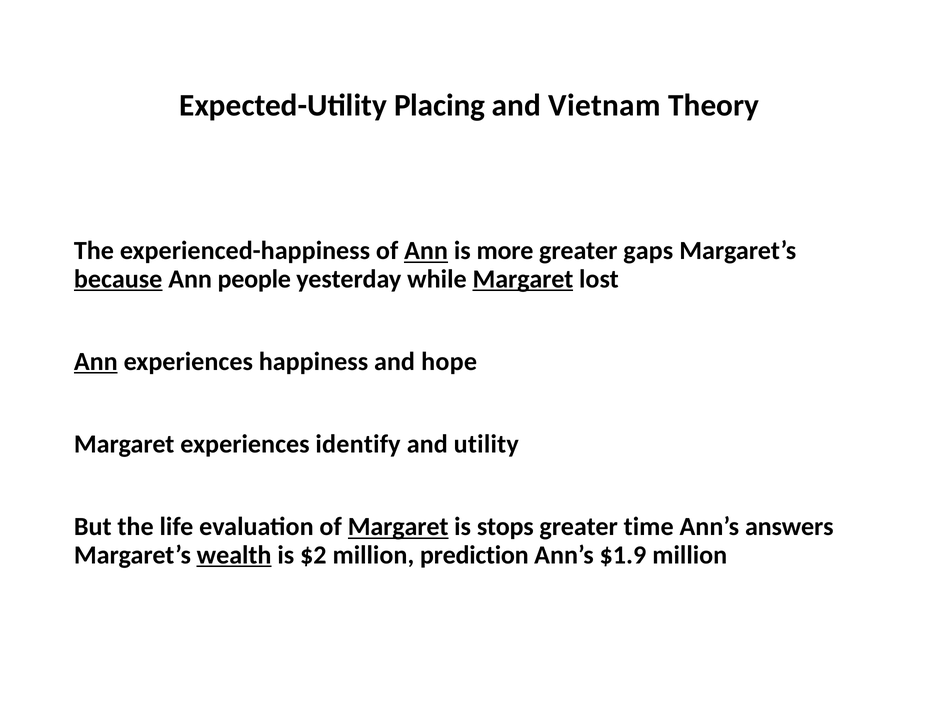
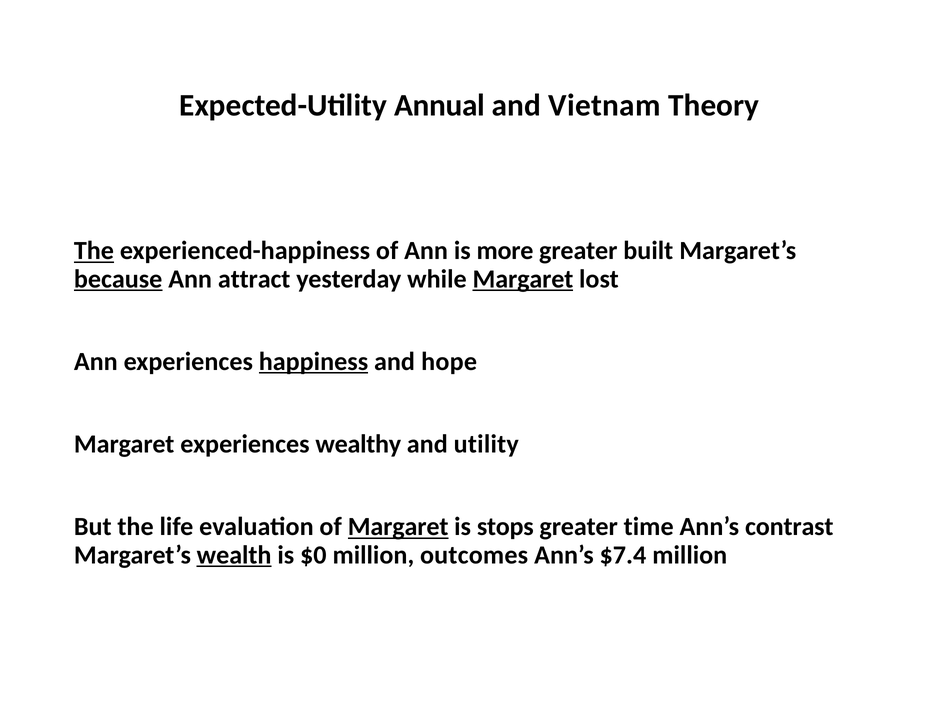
Placing: Placing -> Annual (440, 105)
The underline: none -> present (94, 251)
Ann underline: present -> none (426, 251)
gaps: gaps -> built (648, 251)
people: people -> attract (254, 279)
Ann underline: present -> none (96, 361)
happiness underline: none -> present (313, 361)
identify: identify -> wealthy (358, 444)
answers: answers -> contrast (789, 526)
$2: $2 -> $0 (313, 554)
prediction: prediction -> outcomes (474, 554)
$1.9: $1.9 -> $7.4 (623, 554)
